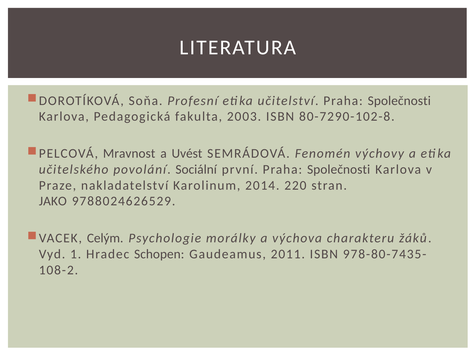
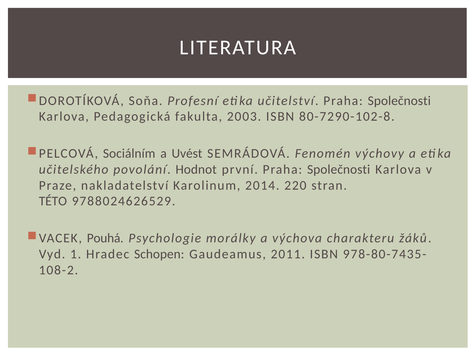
Mravnost: Mravnost -> Sociálním (129, 154)
Sociální: Sociální -> Hodnot (196, 170)
JAKO: JAKO -> TÉTO (53, 201)
Celým: Celým -> Pouhá (105, 238)
